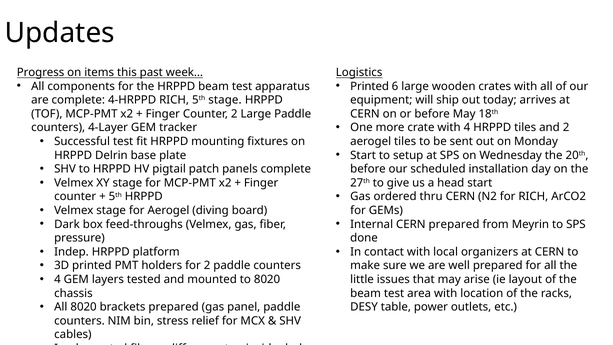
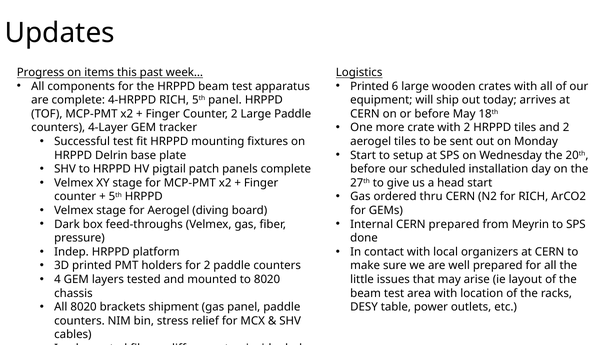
5th stage: stage -> panel (225, 100)
with 4: 4 -> 2 (467, 128)
brackets prepared: prepared -> shipment (174, 307)
